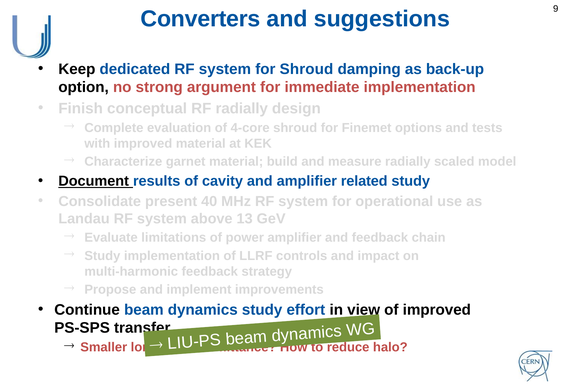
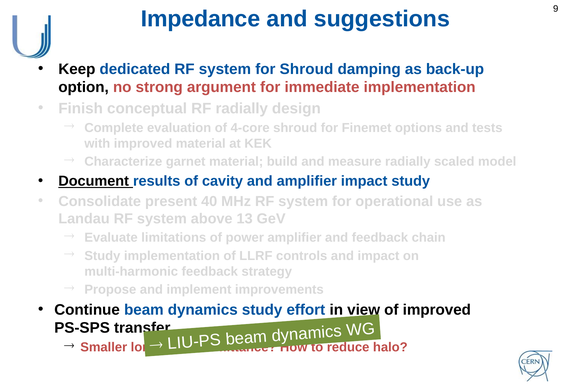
Converters: Converters -> Impedance (200, 19)
amplifier related: related -> impact (364, 181)
